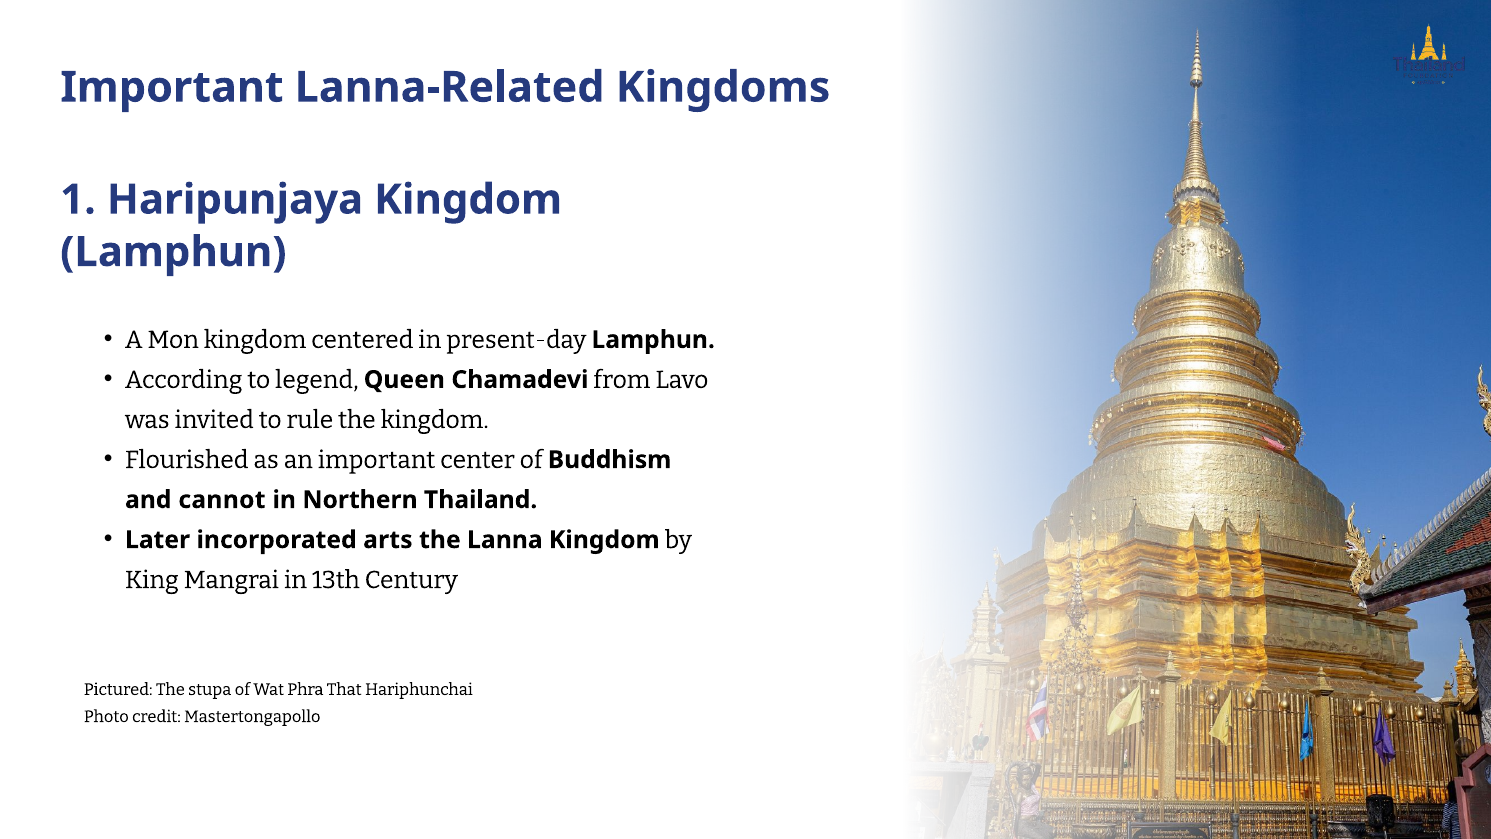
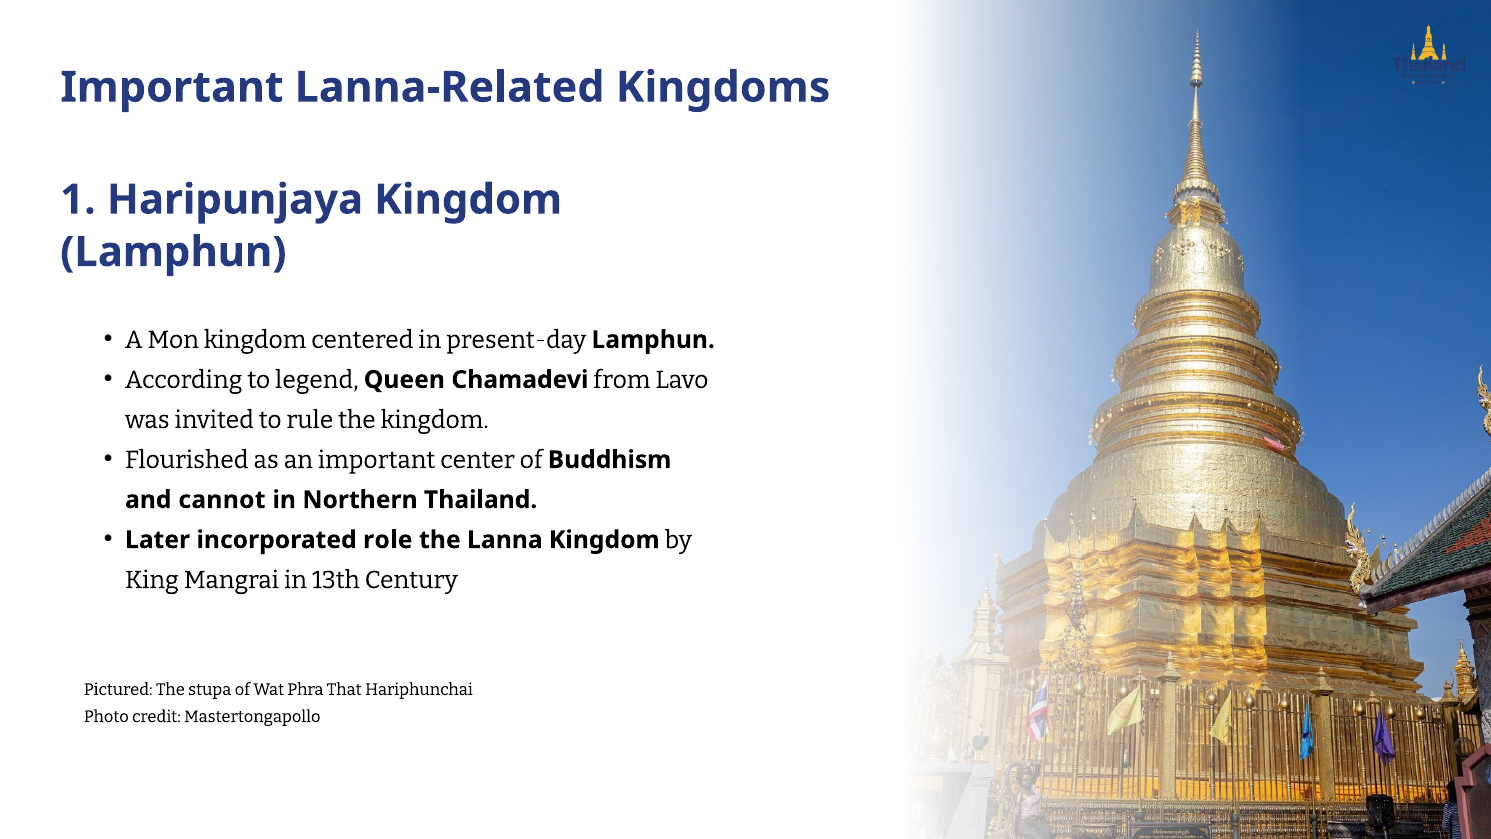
arts: arts -> role (388, 540)
